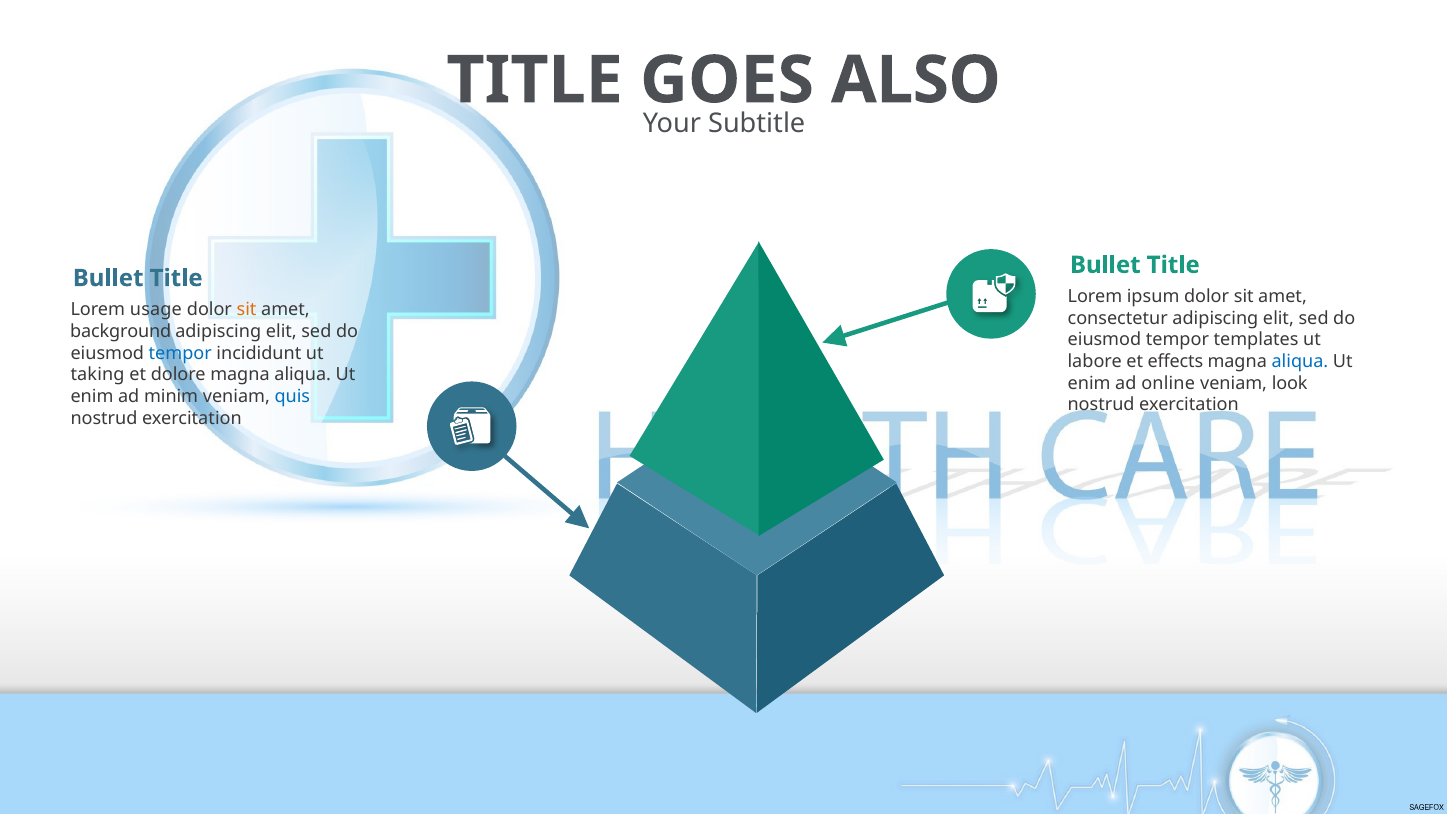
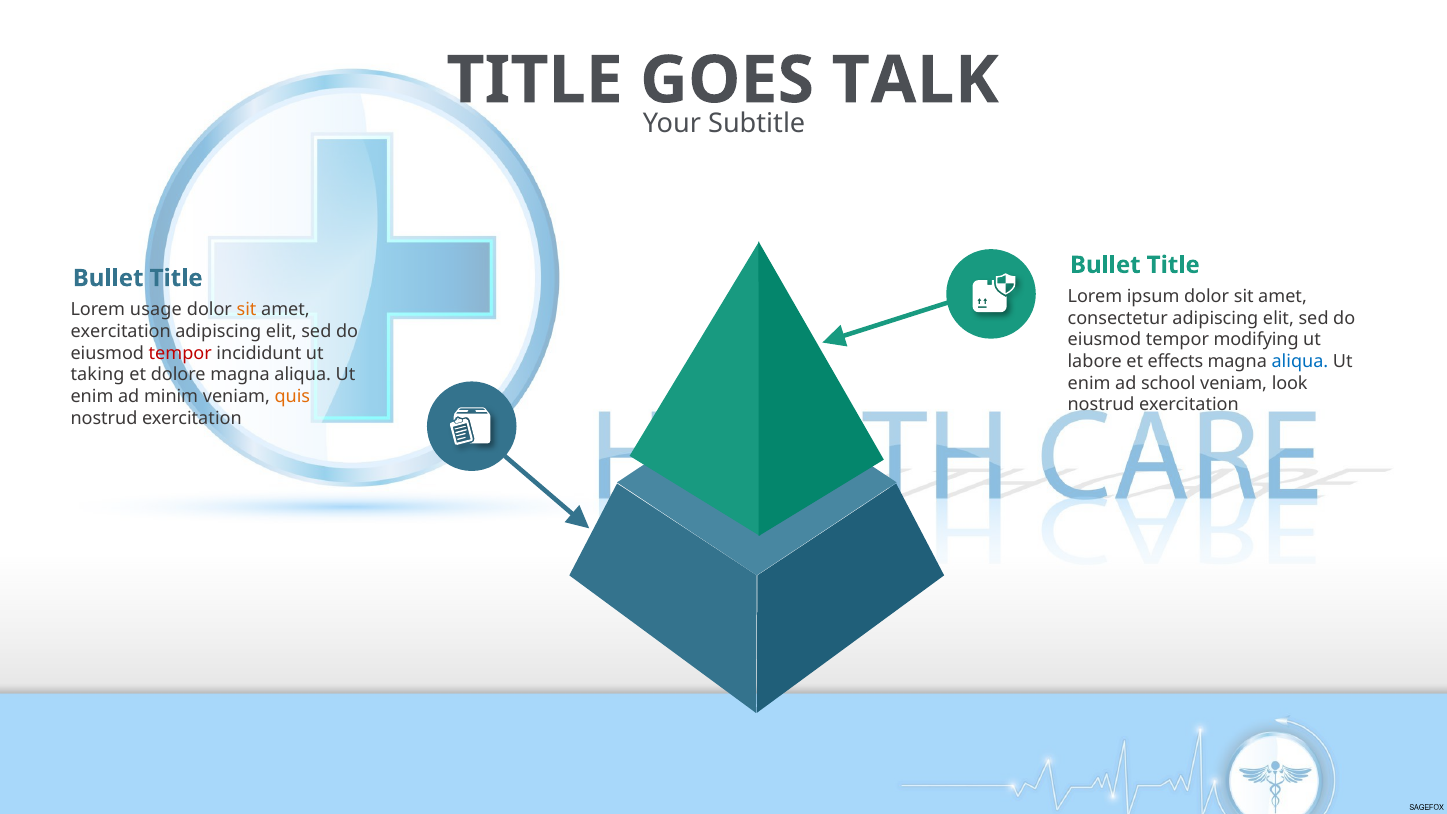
ALSO: ALSO -> TALK (915, 80)
background: background -> exercitation (121, 331)
templates: templates -> modifying (1256, 340)
tempor colour: blue -> red (180, 353)
online: online -> school (1168, 383)
quis colour: blue -> orange (292, 396)
